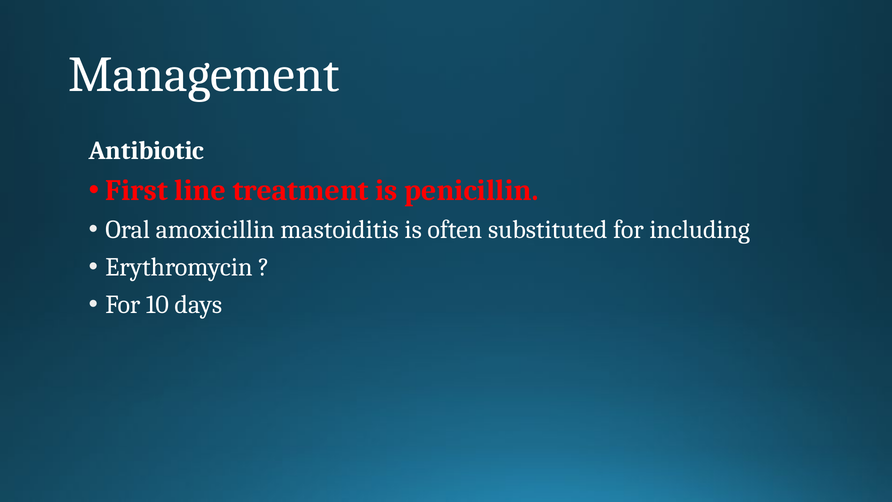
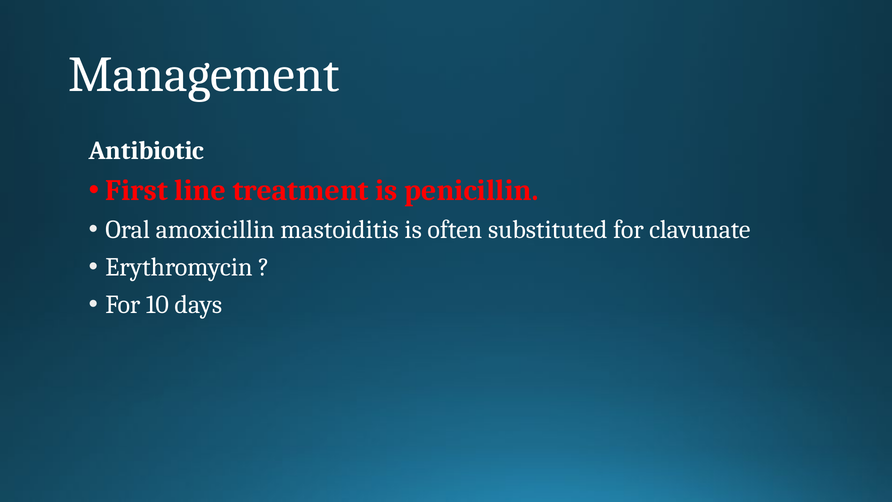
including: including -> clavunate (700, 230)
